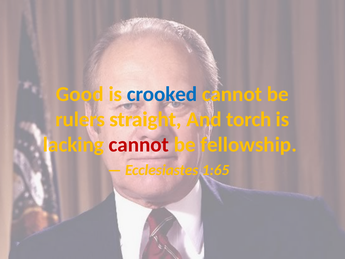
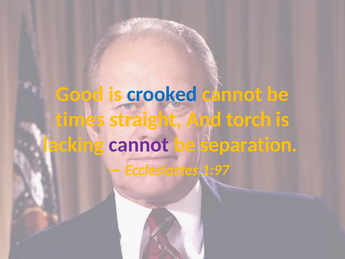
rulers: rulers -> times (80, 119)
cannot colour: red -> purple (139, 145)
fellowship: fellowship -> separation (249, 145)
1:65: 1:65 -> 1:97 (216, 170)
